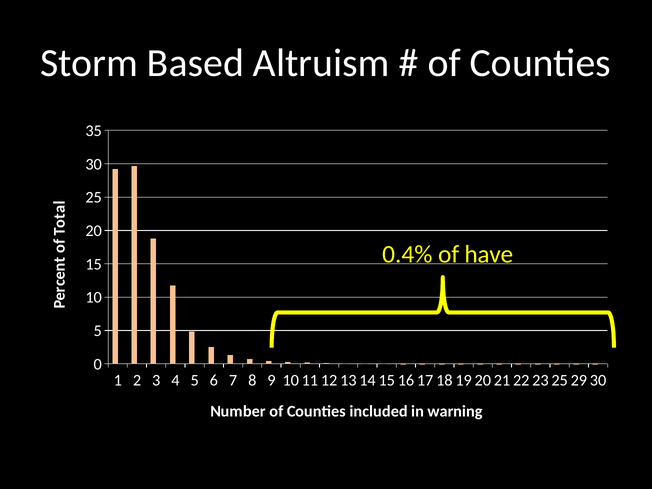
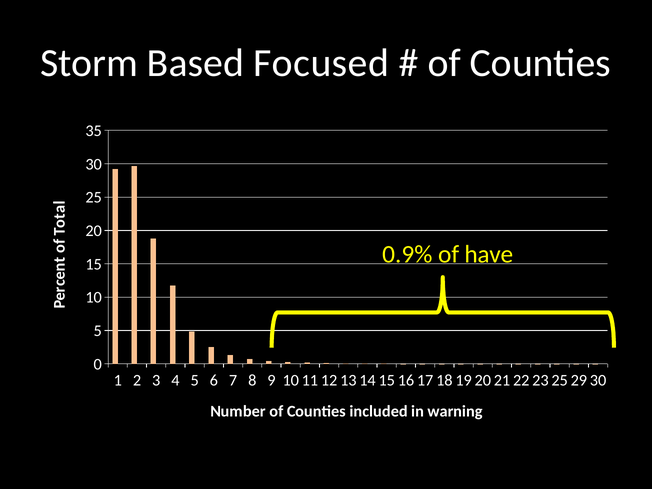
Altruism: Altruism -> Focused (321, 63)
0.4%: 0.4% -> 0.9% (407, 255)
